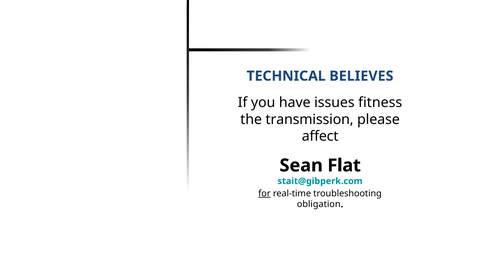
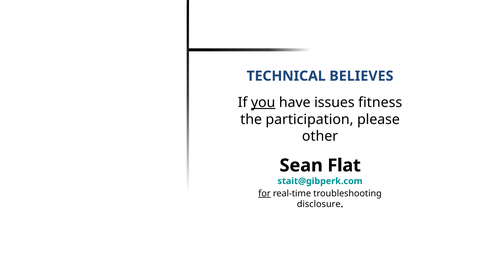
you underline: none -> present (263, 103)
transmission: transmission -> participation (310, 119)
affect: affect -> other (320, 136)
obligation: obligation -> disclosure (319, 204)
